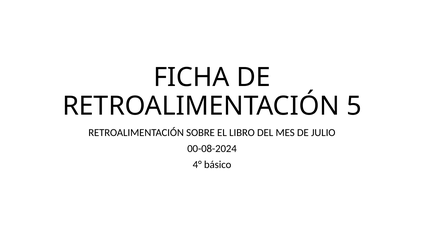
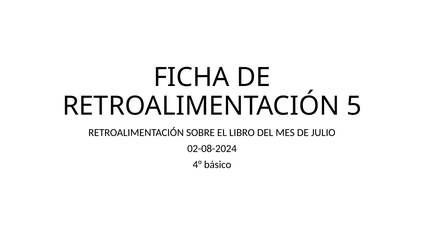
00-08-2024: 00-08-2024 -> 02-08-2024 (212, 148)
